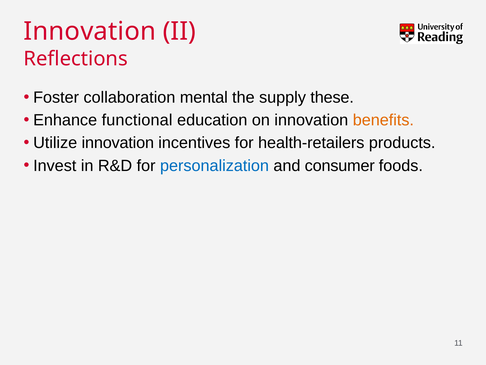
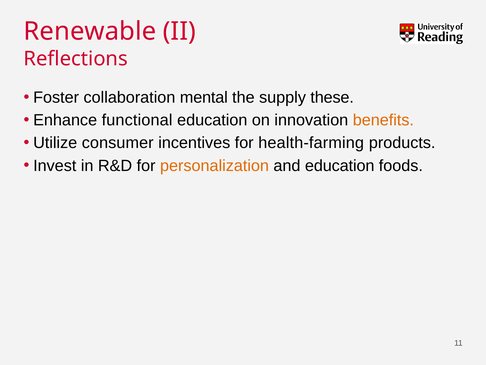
Innovation: Innovation -> Renewable (90, 31)
Utilize innovation: innovation -> consumer (118, 143)
health-retailers: health-retailers -> health-farming (311, 143)
personalization colour: blue -> orange (215, 165)
and consumer: consumer -> education (340, 165)
